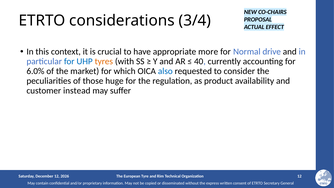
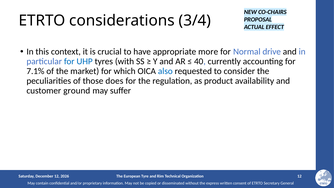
tyres colour: orange -> black (104, 61)
6.0%: 6.0% -> 7.1% (35, 71)
huge: huge -> does (114, 81)
instead: instead -> ground (77, 91)
